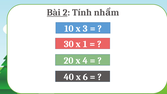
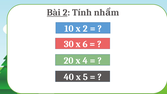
x 3: 3 -> 2 (85, 29)
1: 1 -> 6 (85, 44)
6: 6 -> 5 (85, 77)
